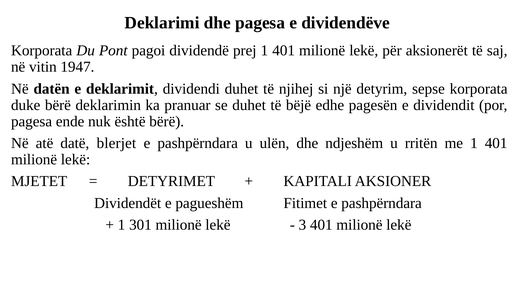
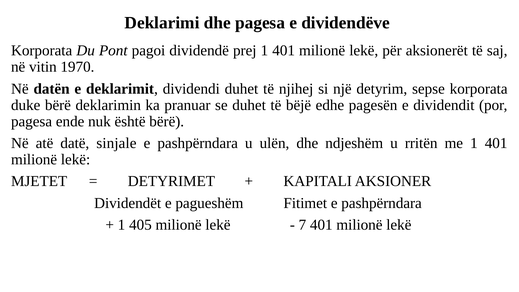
1947: 1947 -> 1970 (77, 67)
blerjet: blerjet -> sinjale (116, 143)
301: 301 -> 405 (140, 225)
3: 3 -> 7 (302, 225)
